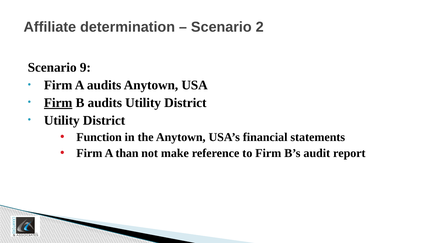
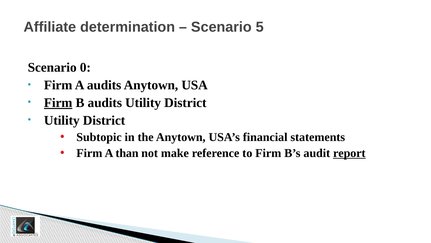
2: 2 -> 5 (260, 27)
9: 9 -> 0 (85, 67)
Function: Function -> Subtopic (99, 137)
report underline: none -> present (349, 153)
